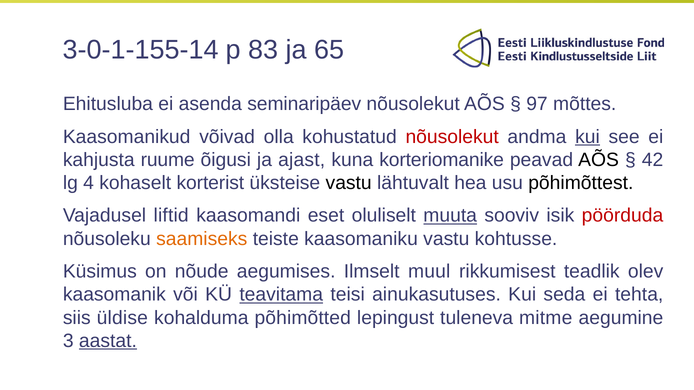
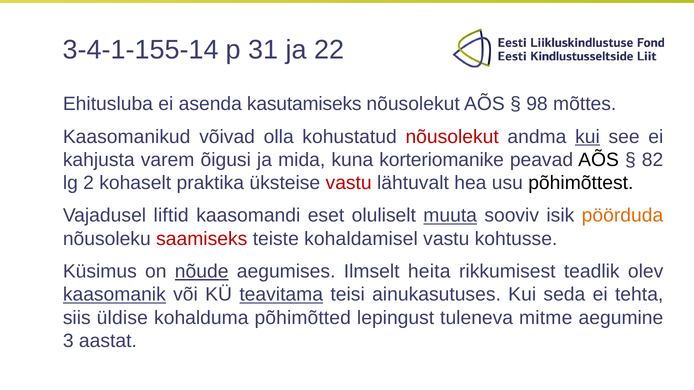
3-0-1-155-14: 3-0-1-155-14 -> 3-4-1-155-14 (141, 50)
83: 83 -> 31 (263, 50)
65: 65 -> 22 (329, 50)
seminaripäev: seminaripäev -> kasutamiseks (304, 104)
97: 97 -> 98 (537, 104)
ruume: ruume -> varem (168, 160)
ajast: ajast -> mida (302, 160)
42: 42 -> 82 (653, 160)
4: 4 -> 2 (89, 183)
korterist: korterist -> praktika (210, 183)
vastu colour: black -> red (349, 183)
pöörduda colour: red -> orange (622, 216)
saamiseks colour: orange -> red (202, 239)
kaasomaniku: kaasomaniku -> kohaldamisel (361, 239)
nõude underline: none -> present (202, 272)
muul: muul -> heita (429, 272)
kaasomanik underline: none -> present (114, 295)
aastat underline: present -> none (108, 341)
